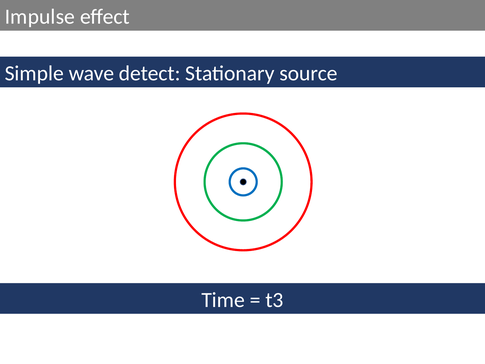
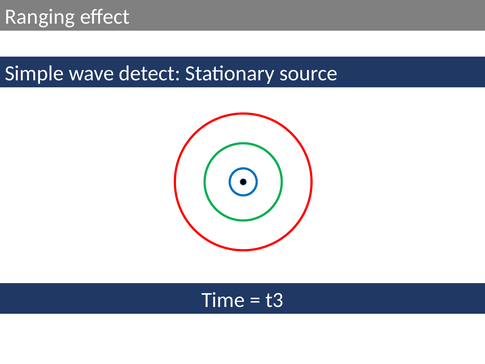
Impulse: Impulse -> Ranging (40, 17)
